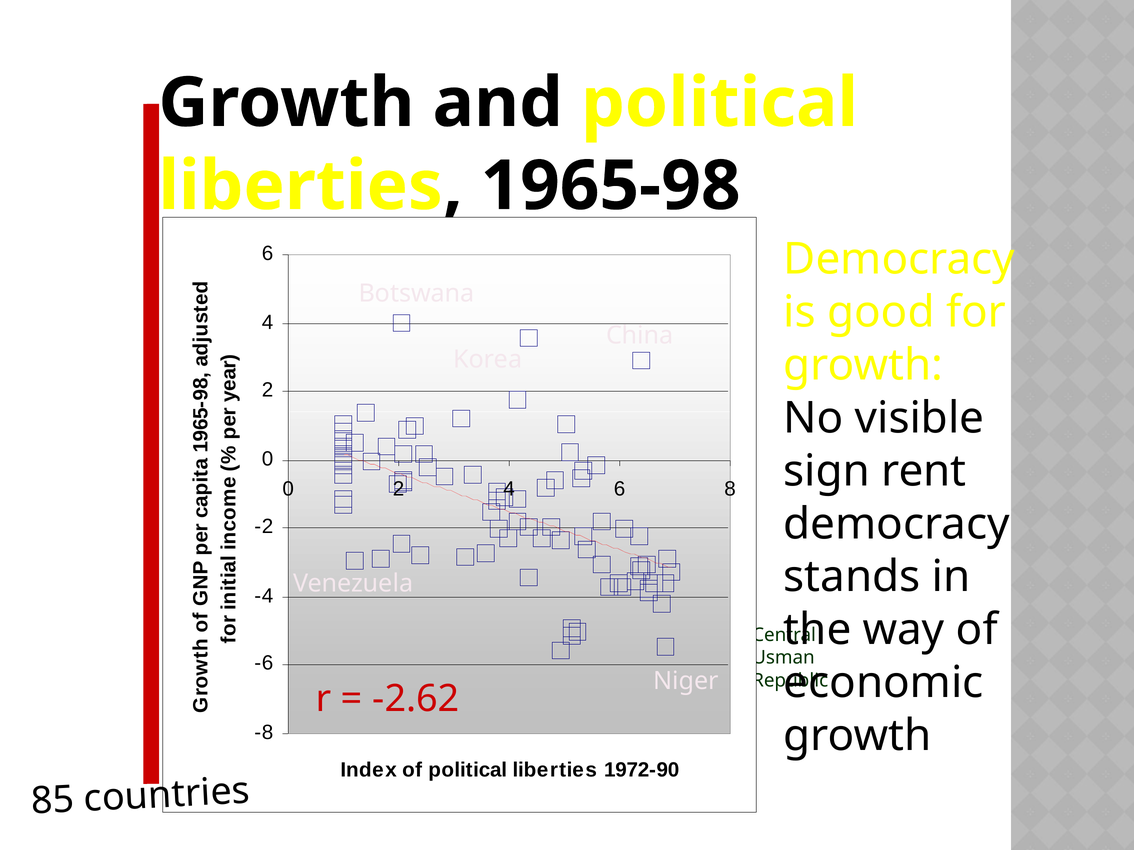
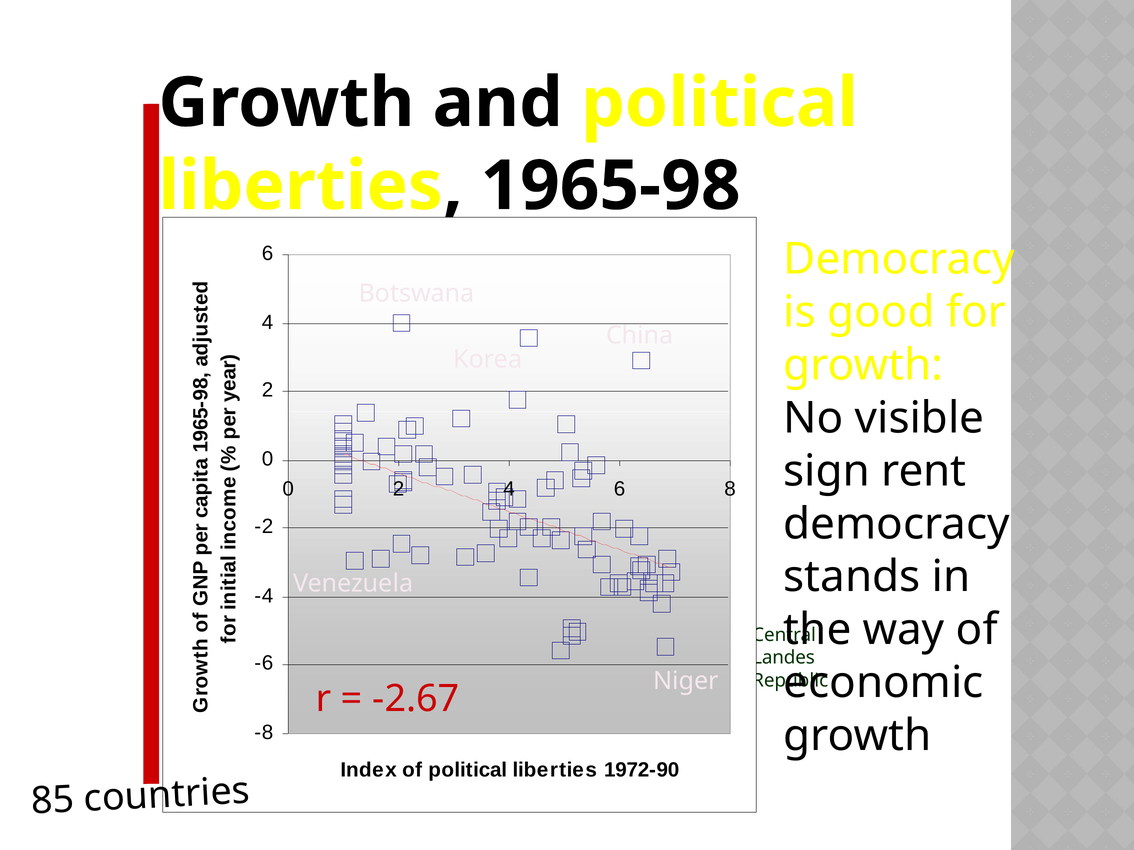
Usman: Usman -> Landes (784, 658)
-2.62: -2.62 -> -2.67 (416, 699)
